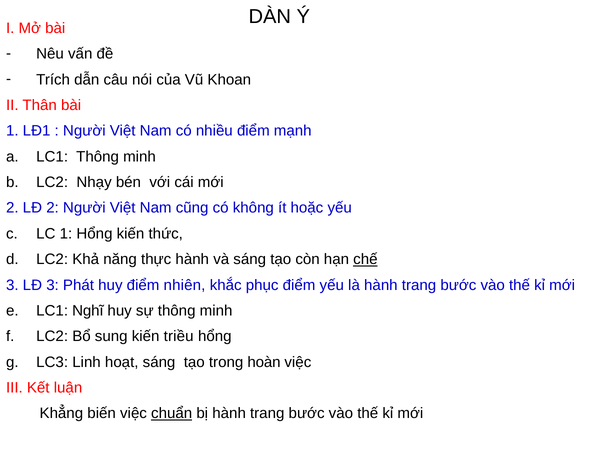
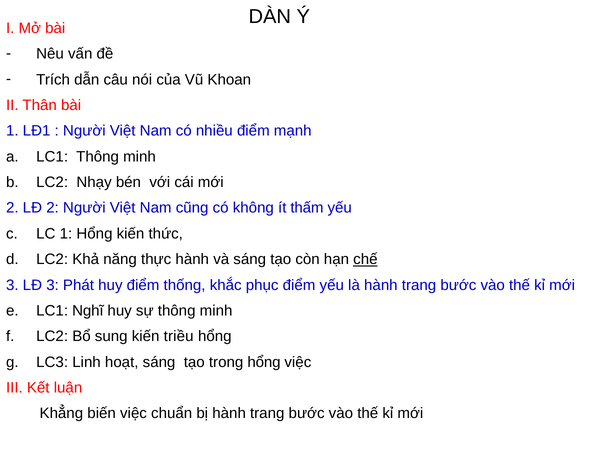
hoặc: hoặc -> thấm (307, 208)
nhiên: nhiên -> thống (185, 285)
trong hoàn: hoàn -> hổng (264, 362)
chuẩn underline: present -> none (172, 413)
